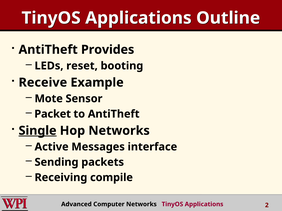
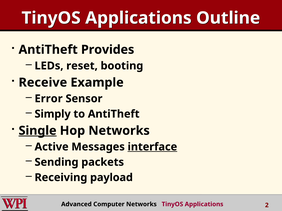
Mote: Mote -> Error (49, 99)
Packet: Packet -> Simply (53, 114)
interface underline: none -> present (152, 147)
compile: compile -> payload (111, 178)
